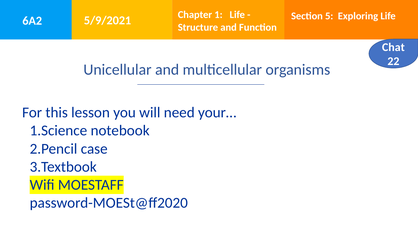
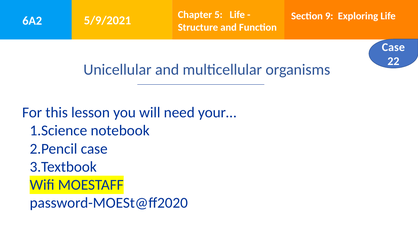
5: 5 -> 9 (329, 16)
1: 1 -> 5 (218, 15)
Chat: Chat -> Case (393, 47)
